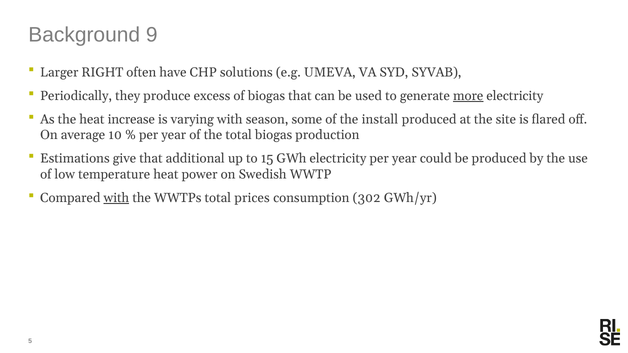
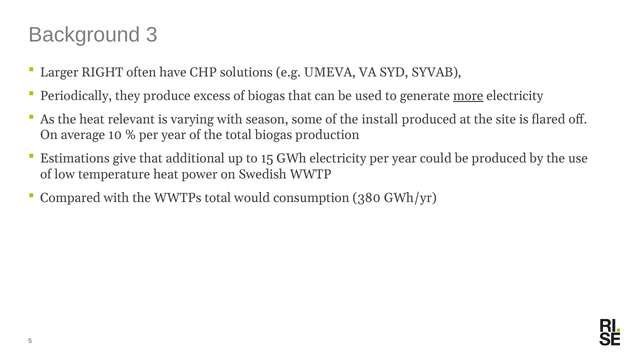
9: 9 -> 3 (152, 35)
increase: increase -> relevant (131, 119)
with underline: present -> none (116, 198)
prices: prices -> would (252, 198)
302: 302 -> 380 (367, 198)
